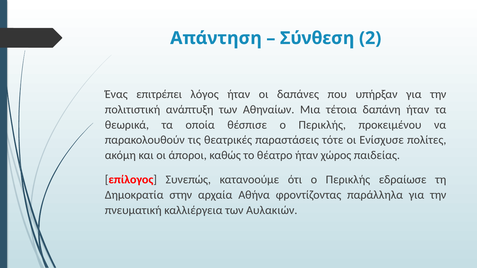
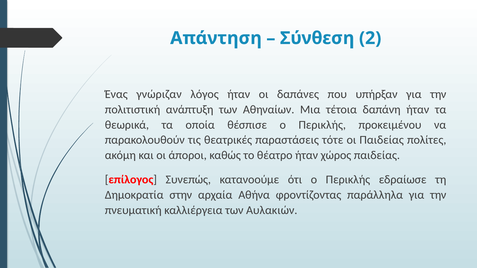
επιτρέπει: επιτρέπει -> γνώριζαν (159, 94)
οι Ενίσχυσε: Ενίσχυσε -> Παιδείας (382, 140)
